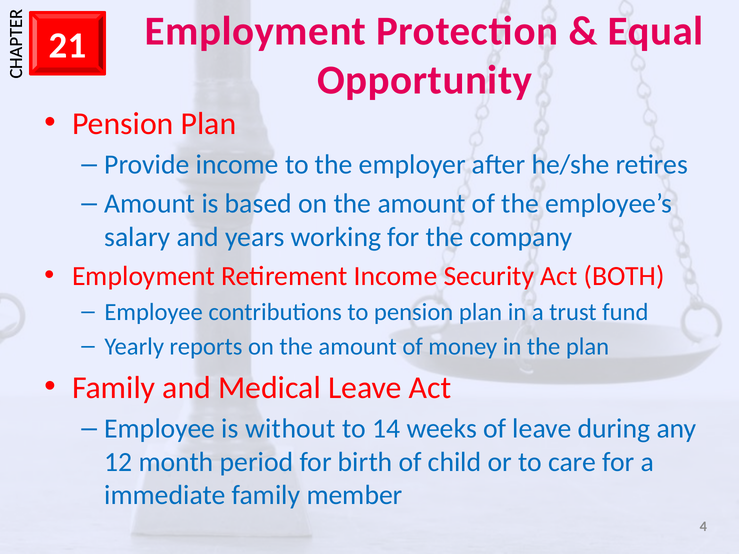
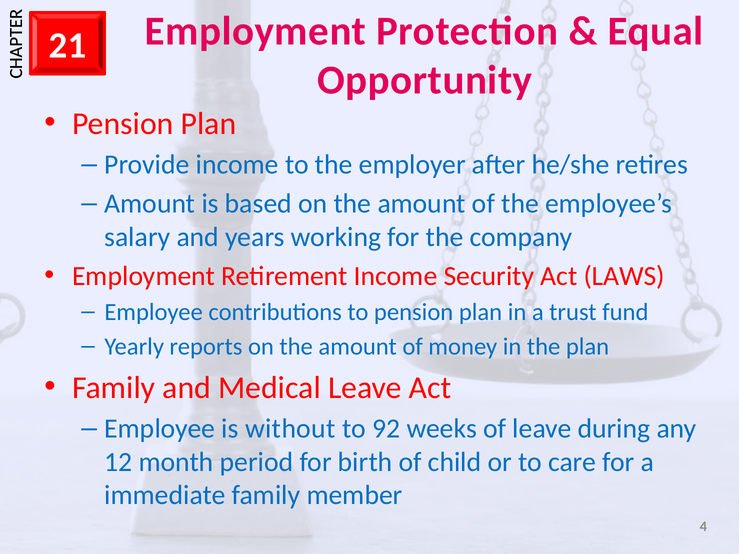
BOTH: BOTH -> LAWS (624, 276)
14: 14 -> 92 (386, 429)
